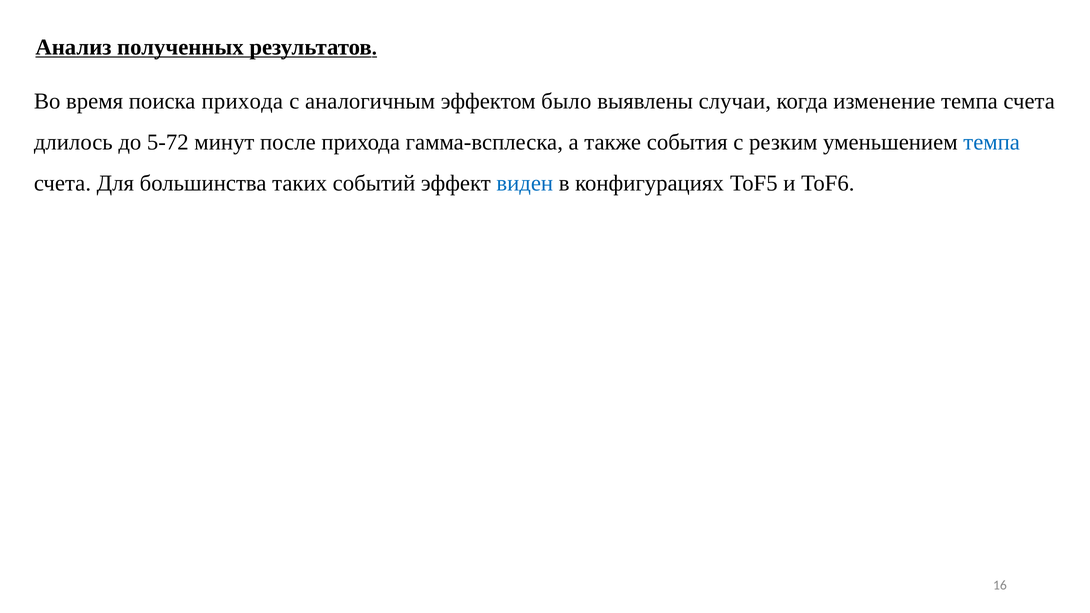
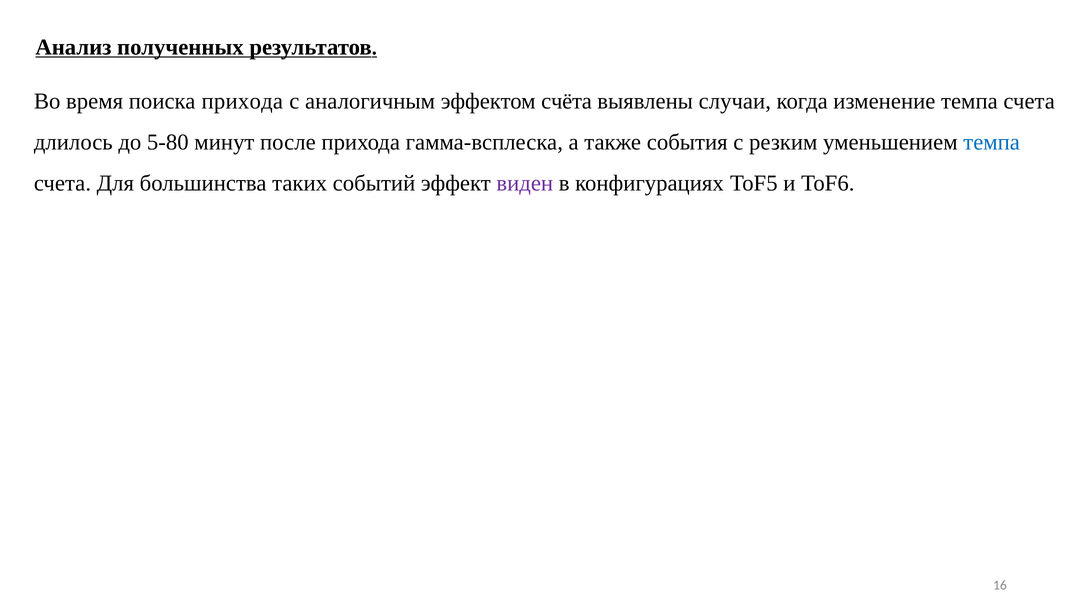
было: было -> счёта (567, 101)
5-72: 5-72 -> 5-80 (168, 142)
виден colour: blue -> purple (525, 183)
